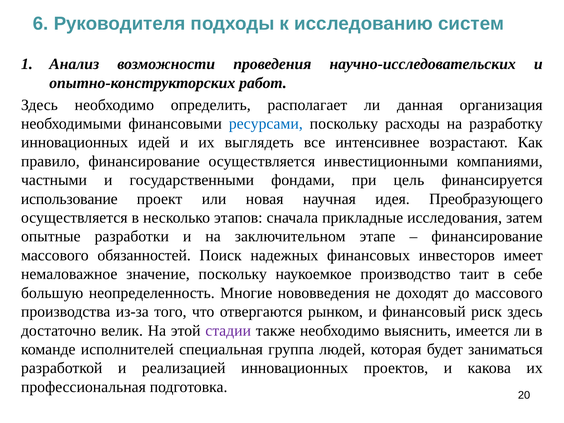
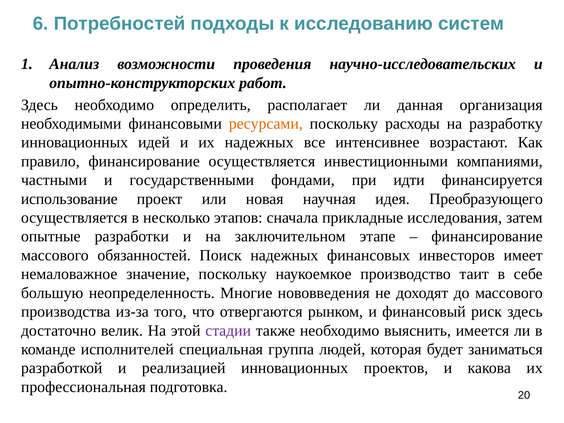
Руководителя: Руководителя -> Потребностей (120, 24)
ресурсами colour: blue -> orange (266, 124)
их выглядеть: выглядеть -> надежных (259, 142)
цель: цель -> идти (409, 180)
